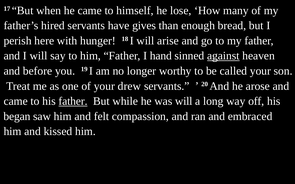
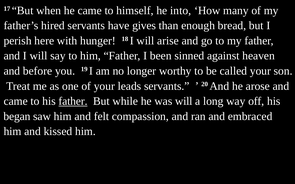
lose: lose -> into (181, 10)
hand: hand -> been (161, 56)
against underline: present -> none (223, 56)
drew: drew -> leads (129, 86)
